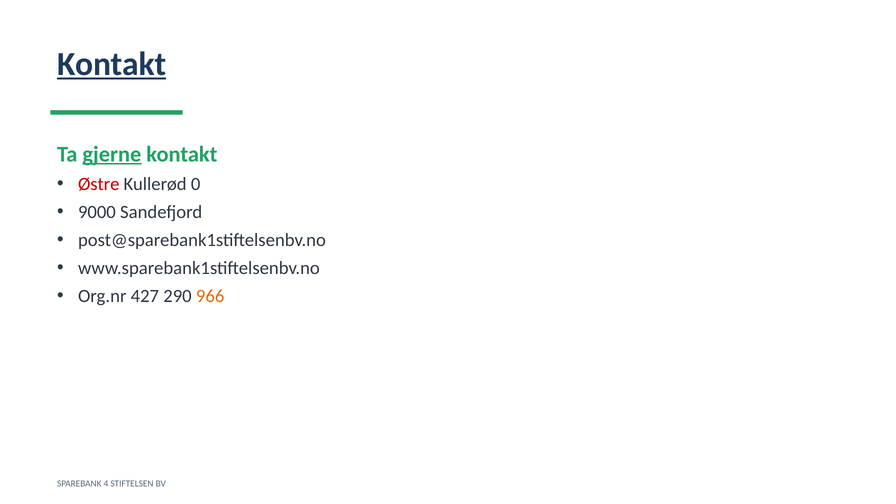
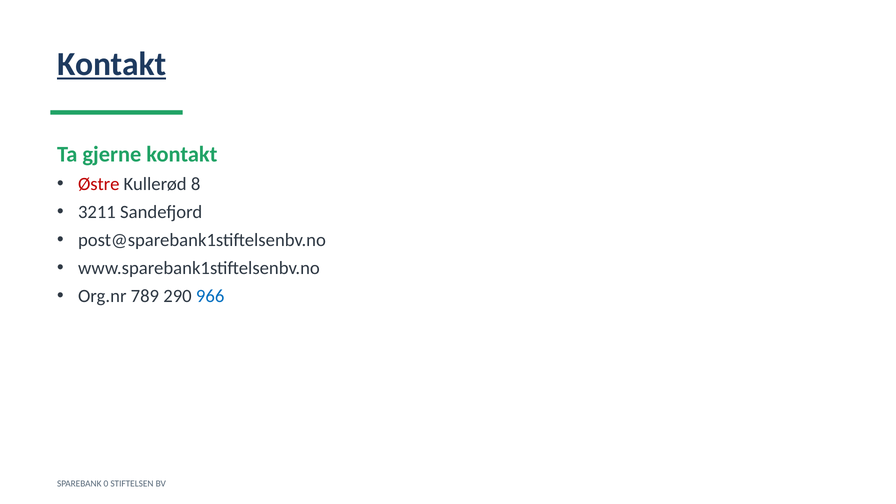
gjerne underline: present -> none (112, 154)
0: 0 -> 8 (196, 184)
9000: 9000 -> 3211 (97, 212)
427: 427 -> 789 (145, 296)
966 colour: orange -> blue (210, 296)
4: 4 -> 0 (106, 484)
